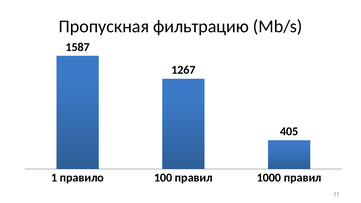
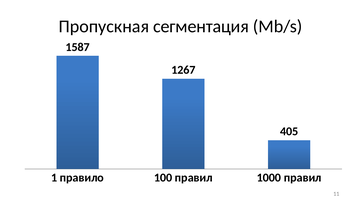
фильтрацию: фильтрацию -> сегментация (201, 26)
